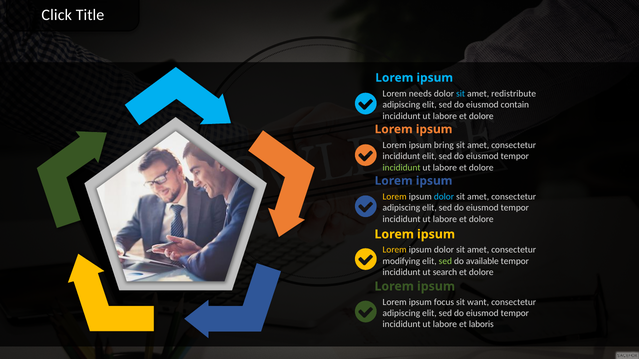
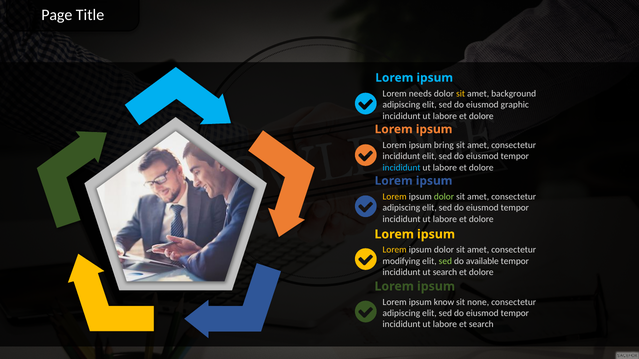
Click: Click -> Page (57, 15)
sit colour: light blue -> yellow (461, 94)
redistribute: redistribute -> background (514, 94)
contain: contain -> graphic (515, 105)
incididunt colour: light green -> light blue (402, 168)
dolor colour: light blue -> light green (444, 197)
focus: focus -> know (444, 302)
want: want -> none (478, 302)
et laboris: laboris -> search (481, 325)
